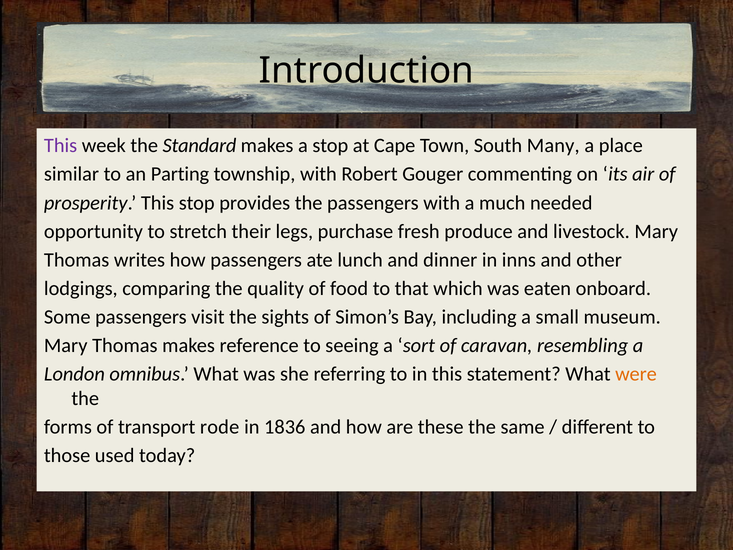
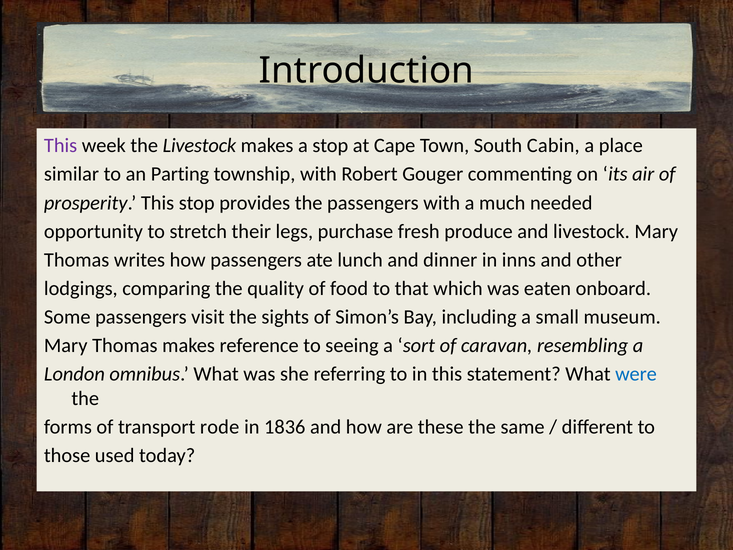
the Standard: Standard -> Livestock (199, 146)
Many: Many -> Cabin (553, 146)
were colour: orange -> blue (636, 374)
